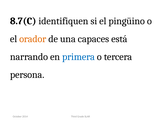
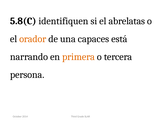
8.7(C: 8.7(C -> 5.8(C (23, 21)
pingüino: pingüino -> abrelatas (127, 21)
primera colour: blue -> orange (79, 57)
